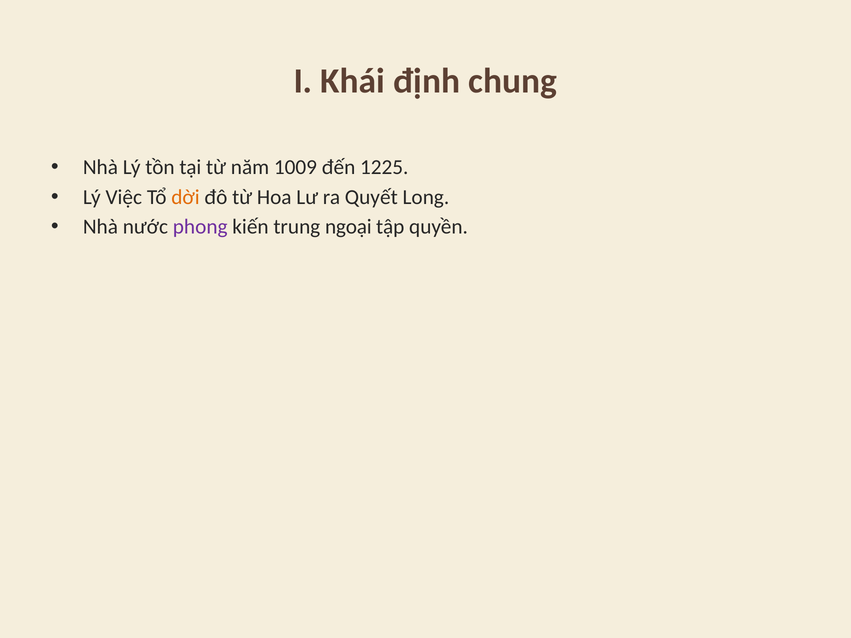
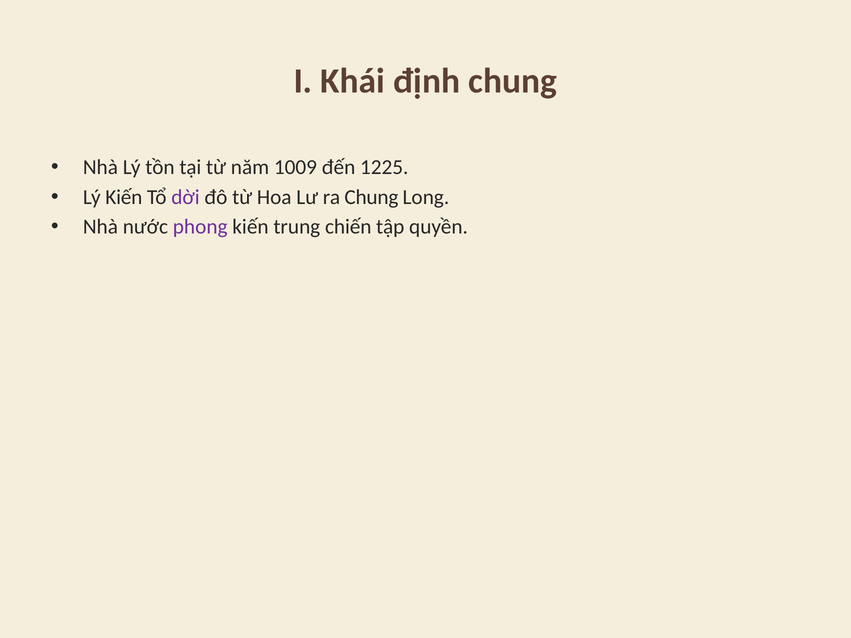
Lý Việc: Việc -> Kiến (124, 197)
dời colour: orange -> purple (185, 197)
ra Quyết: Quyết -> Chung (371, 197)
ngoại: ngoại -> chiến (348, 227)
